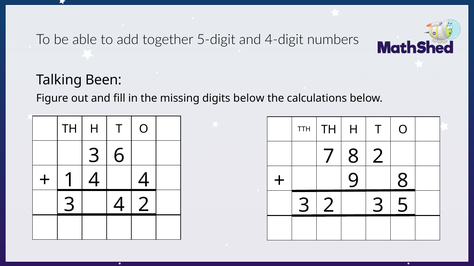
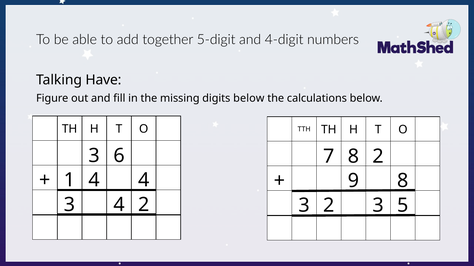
Been: Been -> Have (103, 80)
